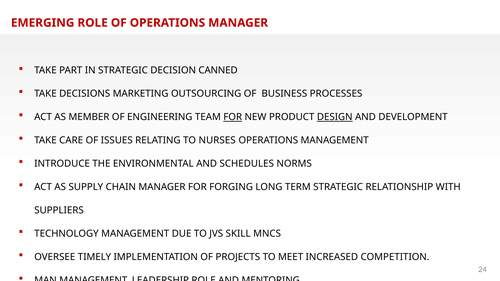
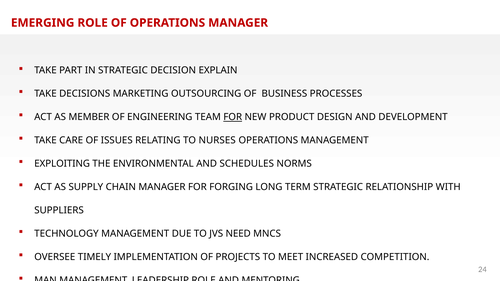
CANNED: CANNED -> EXPLAIN (218, 70)
DESIGN underline: present -> none (335, 117)
INTRODUCE: INTRODUCE -> EXPLOITING (62, 164)
SKILL: SKILL -> NEED (238, 234)
